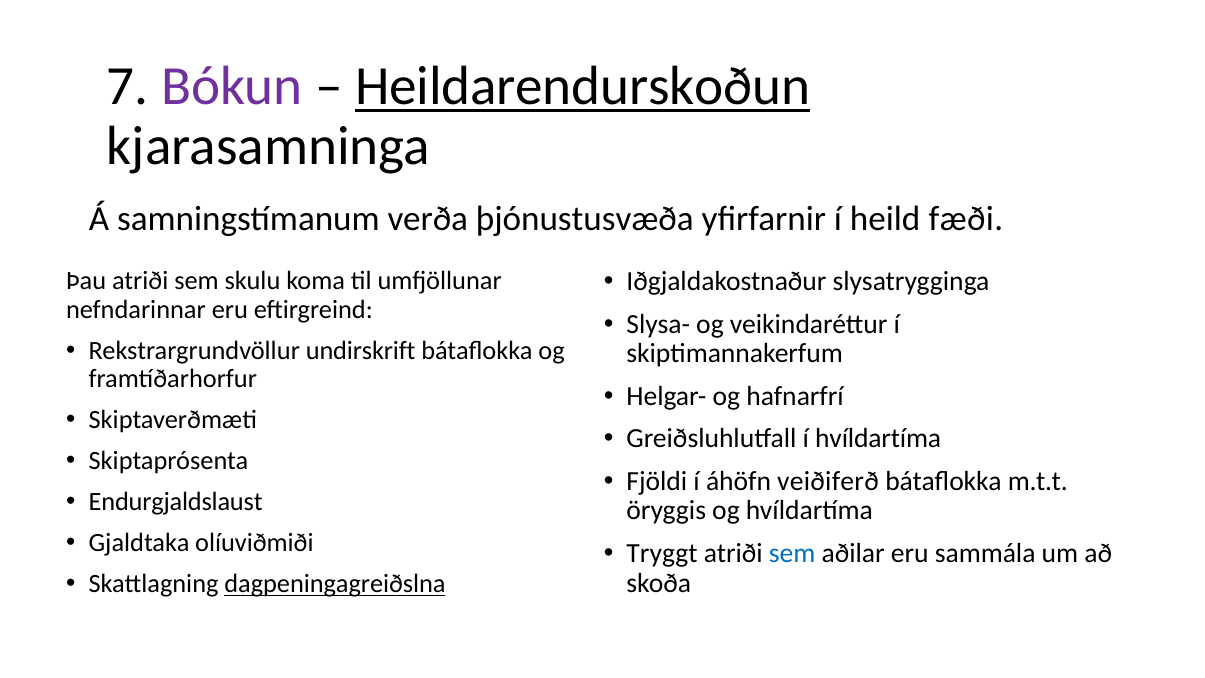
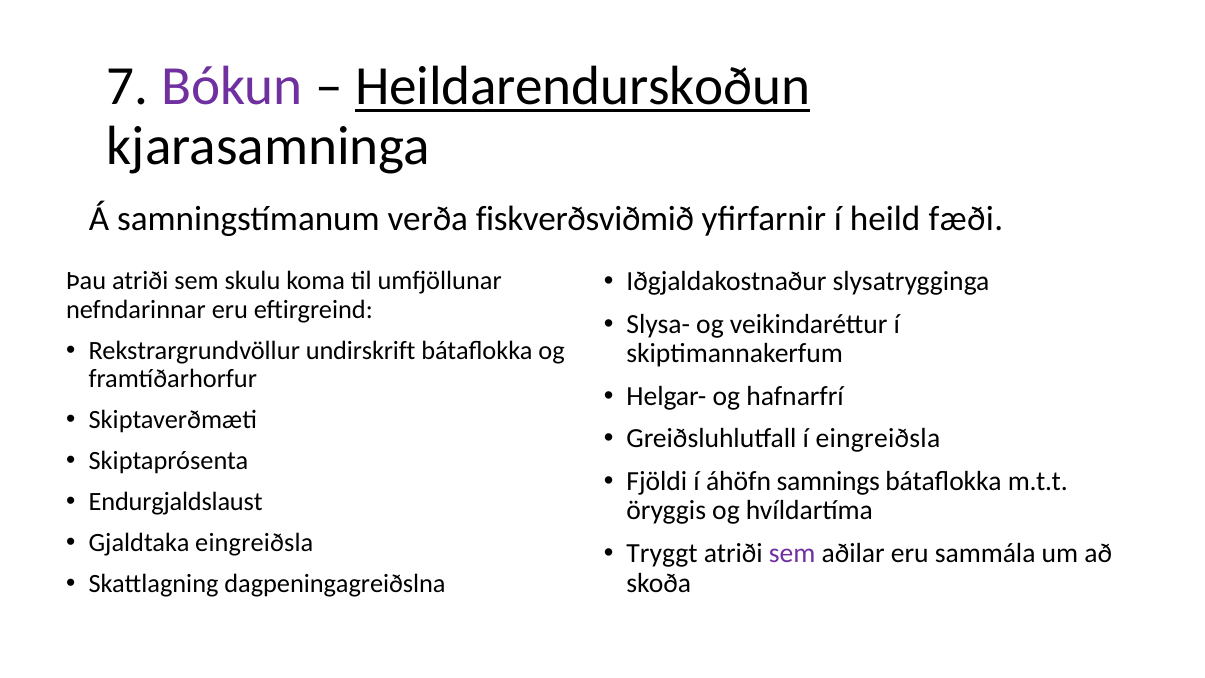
þjónustusvæða: þjónustusvæða -> fiskverðsviðmið (585, 219)
í hvíldartíma: hvíldartíma -> eingreiðsla (878, 439)
veiðiferð: veiðiferð -> samnings (828, 481)
Gjaldtaka olíuviðmiði: olíuviðmiði -> eingreiðsla (254, 543)
sem colour: blue -> purple (792, 553)
dagpeningagreiðslna underline: present -> none (335, 584)
